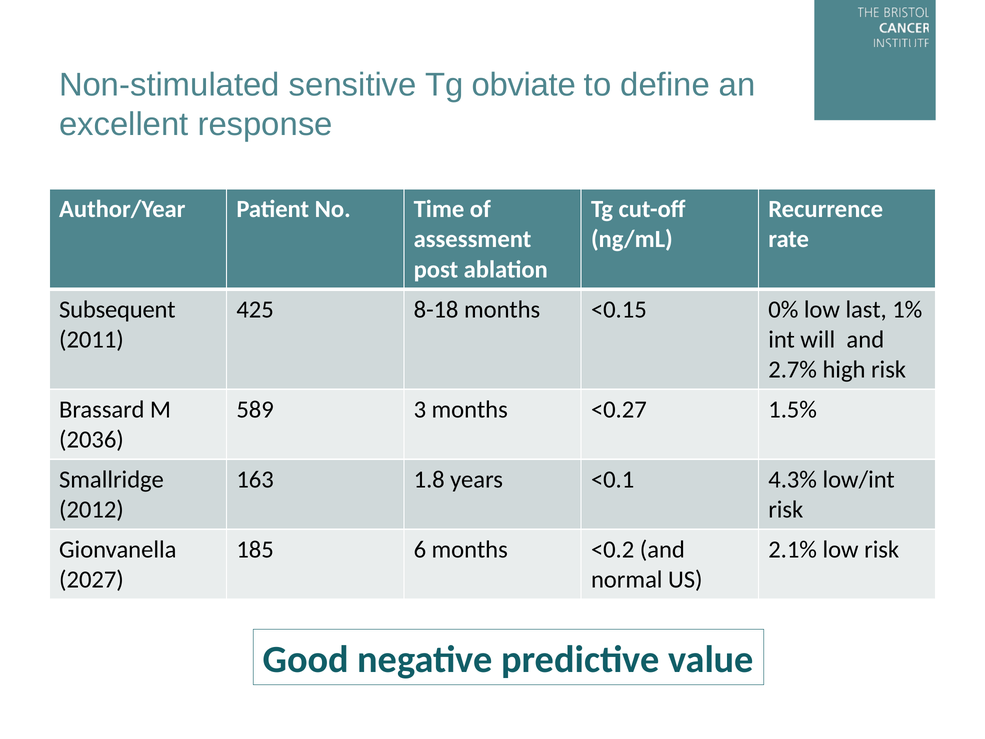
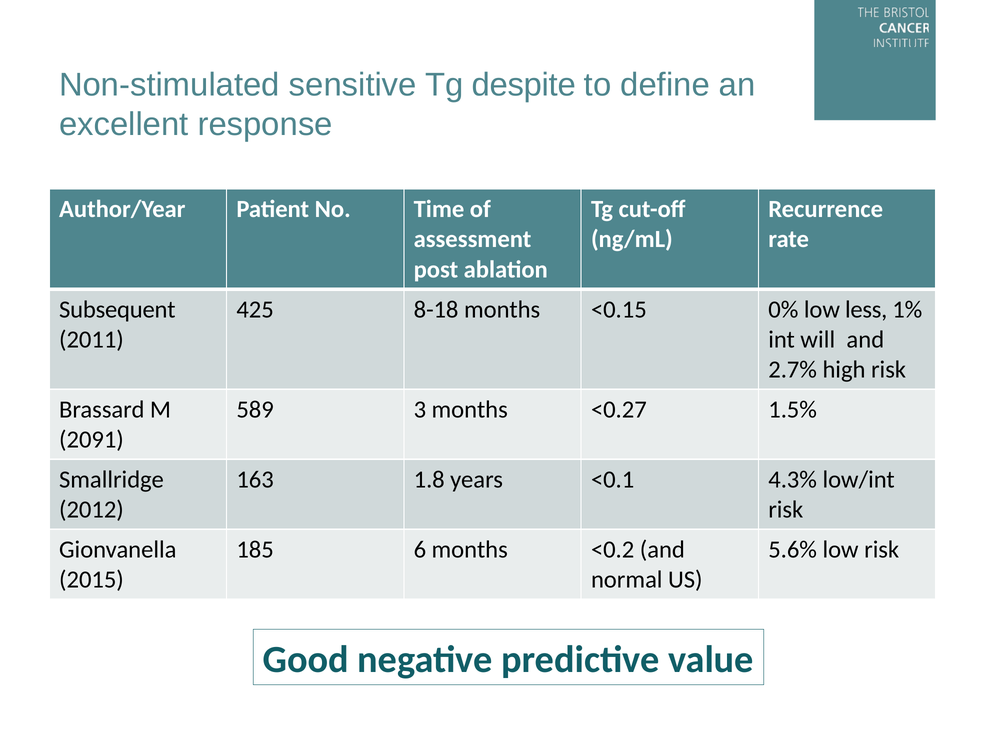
obviate: obviate -> despite (524, 85)
last: last -> less (866, 309)
2036: 2036 -> 2091 (91, 439)
2.1%: 2.1% -> 5.6% (793, 549)
2027: 2027 -> 2015 (91, 579)
